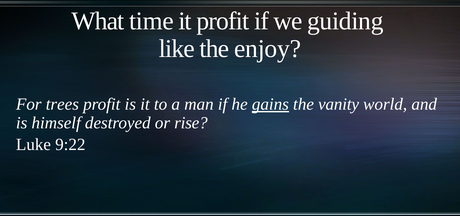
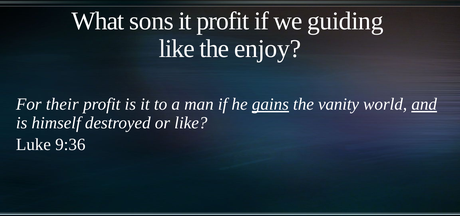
time: time -> sons (151, 21)
trees: trees -> their (62, 104)
and underline: none -> present (424, 104)
or rise: rise -> like (191, 123)
9:22: 9:22 -> 9:36 (70, 144)
